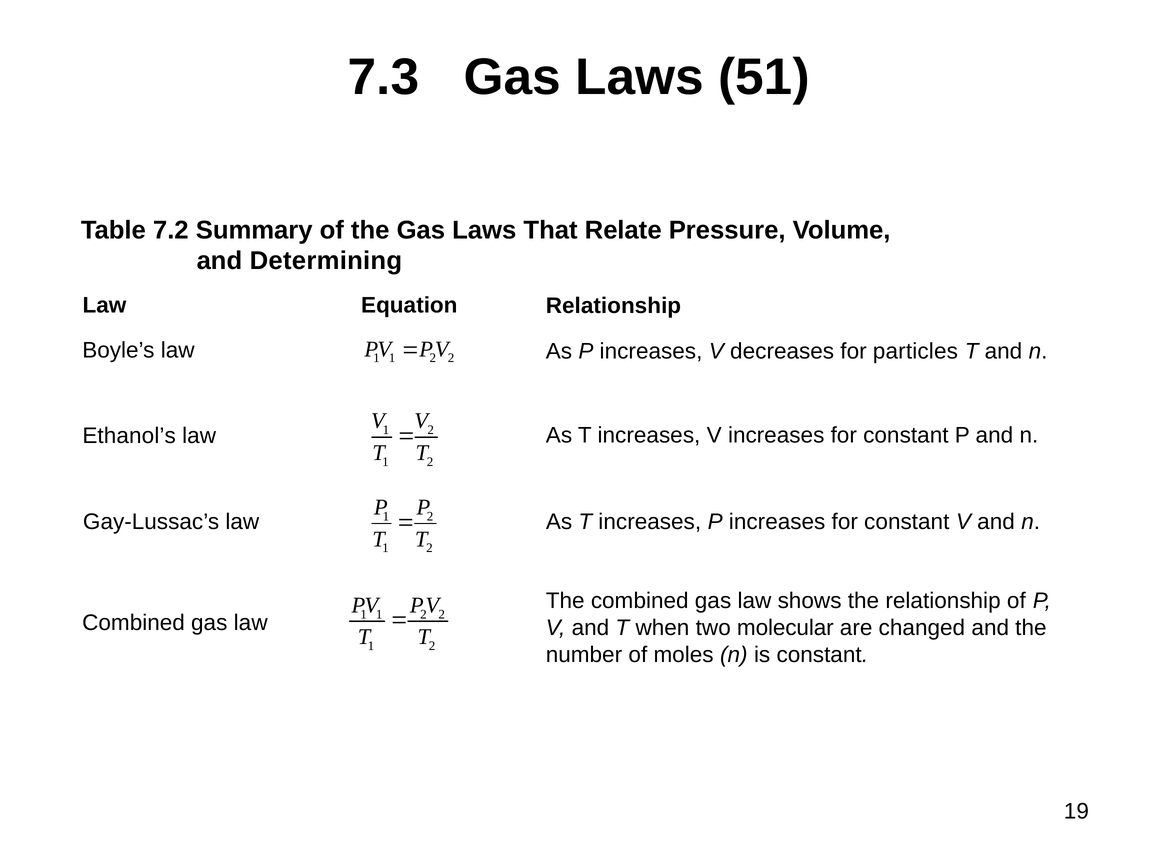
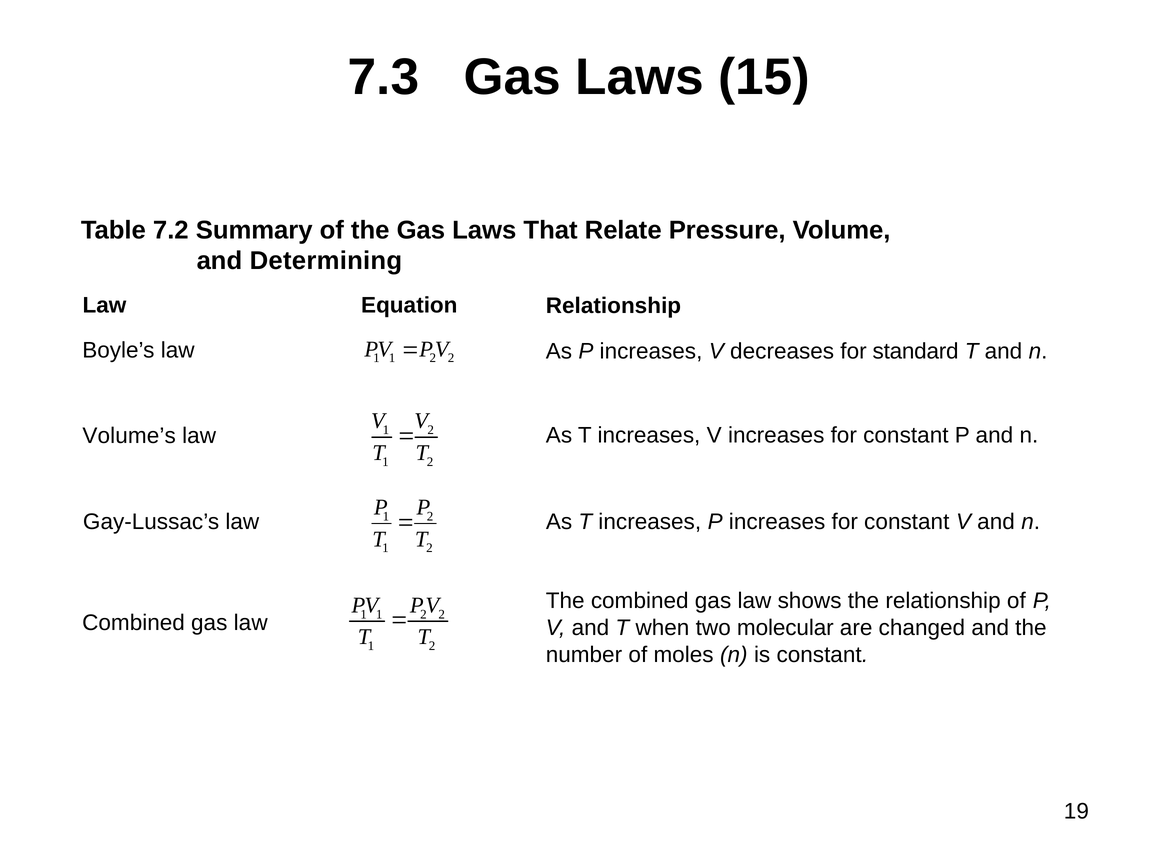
51: 51 -> 15 (764, 77)
particles: particles -> standard (916, 352)
Ethanol’s: Ethanol’s -> Volume’s (129, 436)
